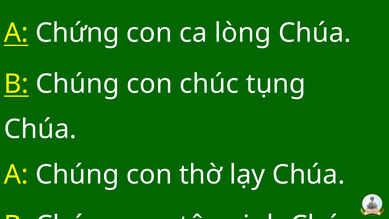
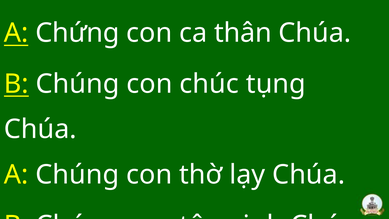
lòng: lòng -> thân (243, 33)
